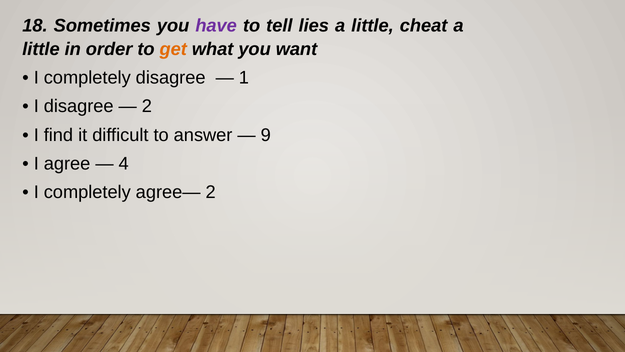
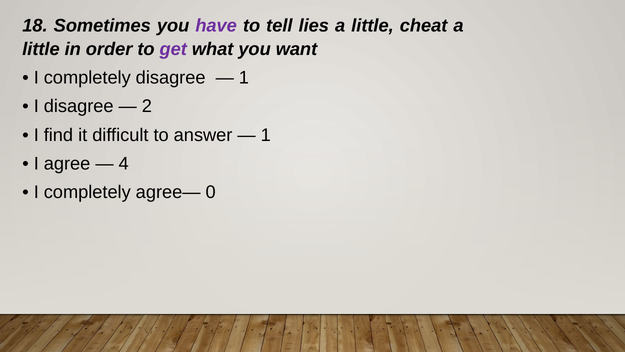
get colour: orange -> purple (173, 49)
9: 9 -> 1 (266, 135)
agree— 2: 2 -> 0 (211, 192)
